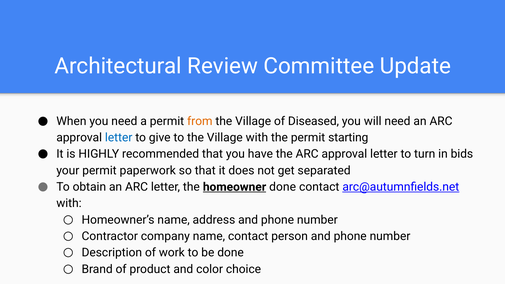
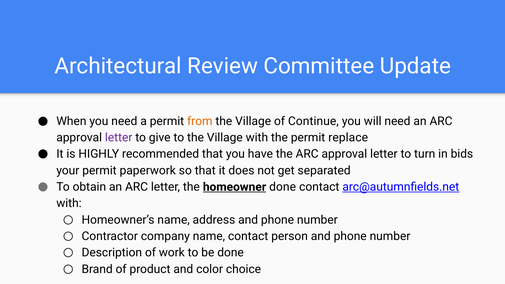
Diseased: Diseased -> Continue (313, 121)
letter colour: blue -> purple (119, 138)
starting: starting -> replace (348, 138)
